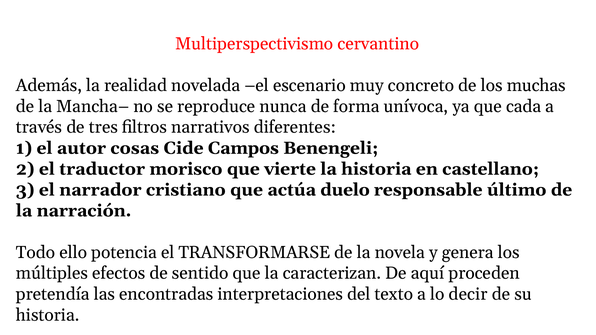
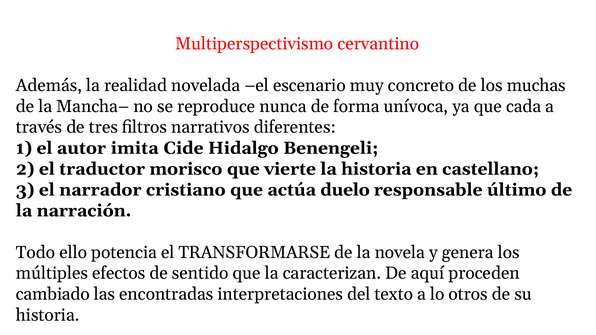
cosas: cosas -> imita (135, 148)
Campos: Campos -> Hidalgo (243, 148)
pretendía: pretendía -> cambiado (53, 294)
decir: decir -> otros (468, 294)
